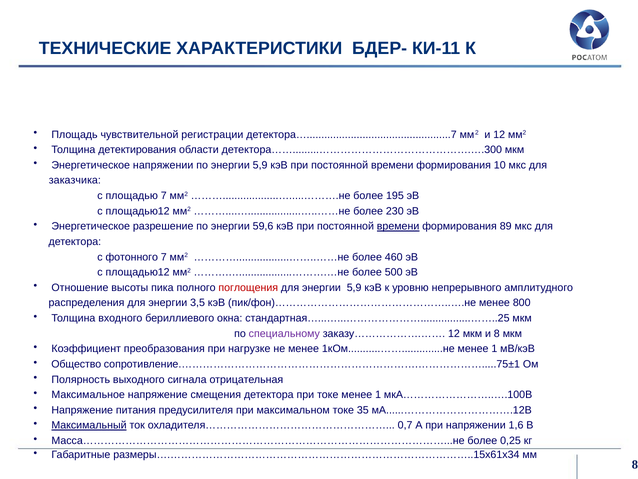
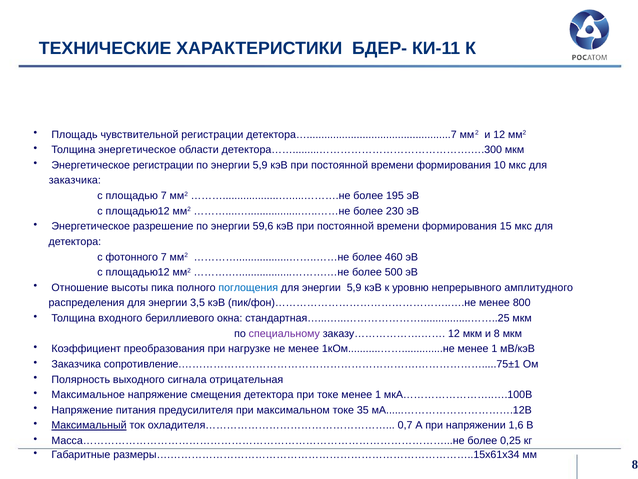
Толщина детектирования: детектирования -> энергетическое (137, 150)
Энергетическое напряжении: напряжении -> регистрации (163, 165)
времени underline: present -> none (398, 226)
89: 89 -> 15 (506, 226)
поглощения colour: red -> blue (248, 287)
Общество: Общество -> Заказчика (76, 364)
